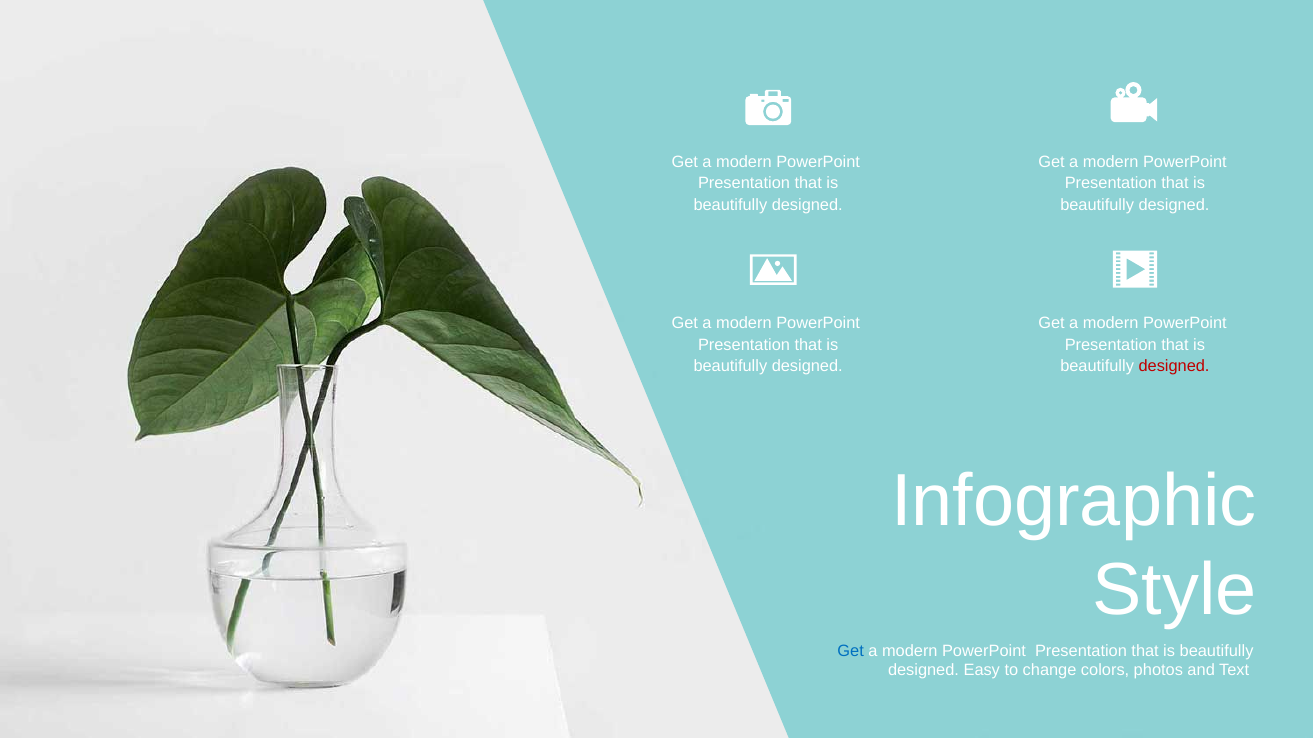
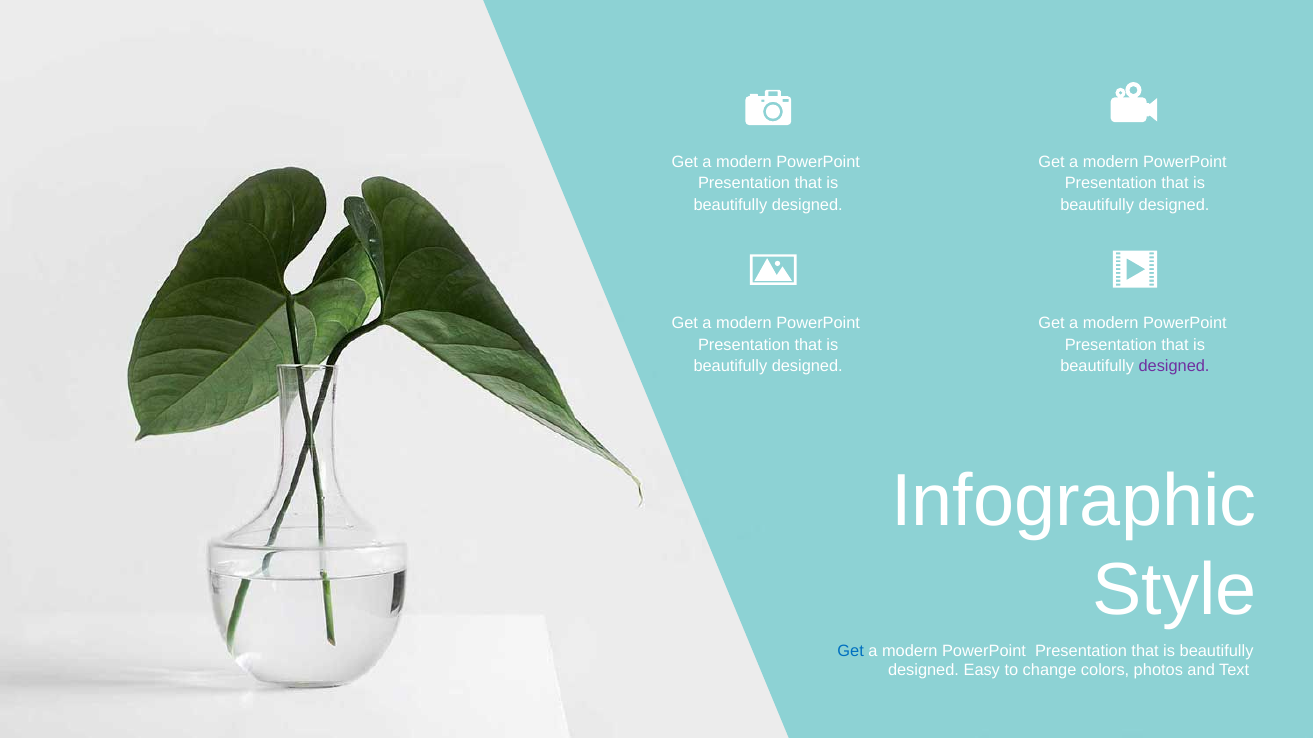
designed colour: red -> purple (1174, 367)
